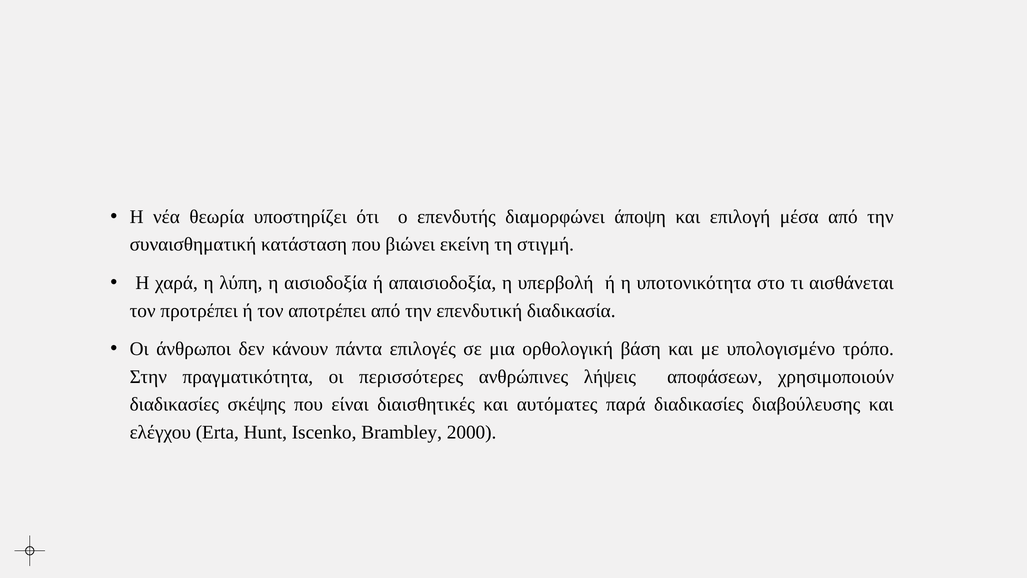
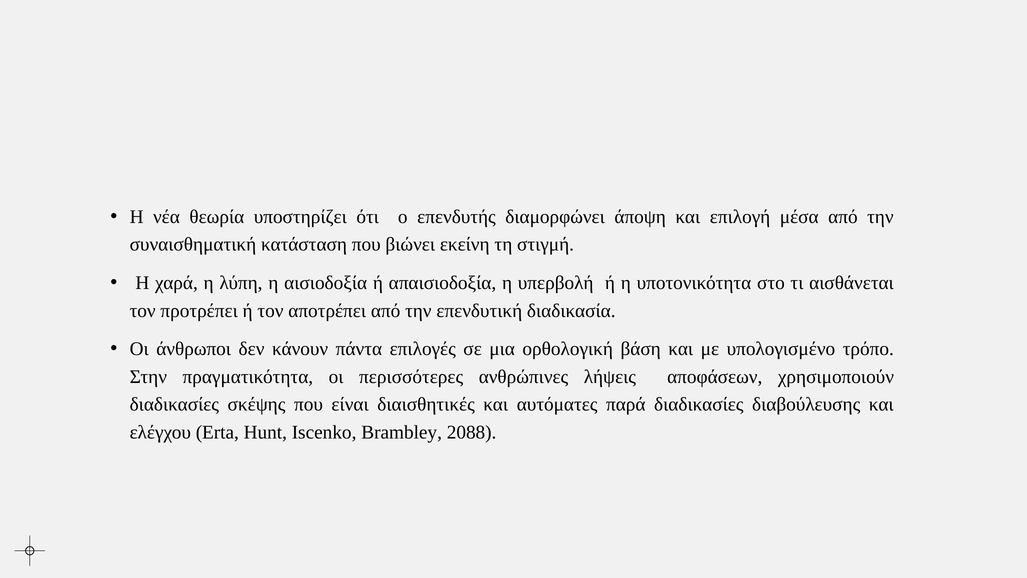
2000: 2000 -> 2088 (472, 432)
